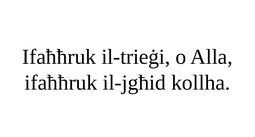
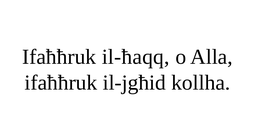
il-trieġi: il-trieġi -> il-ħaqq (136, 57)
